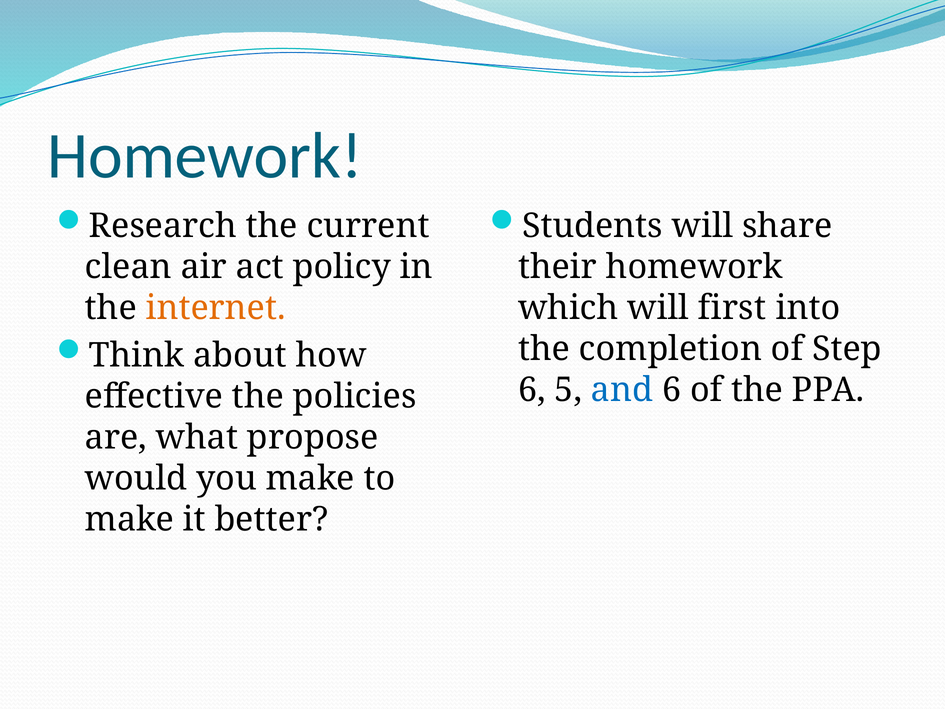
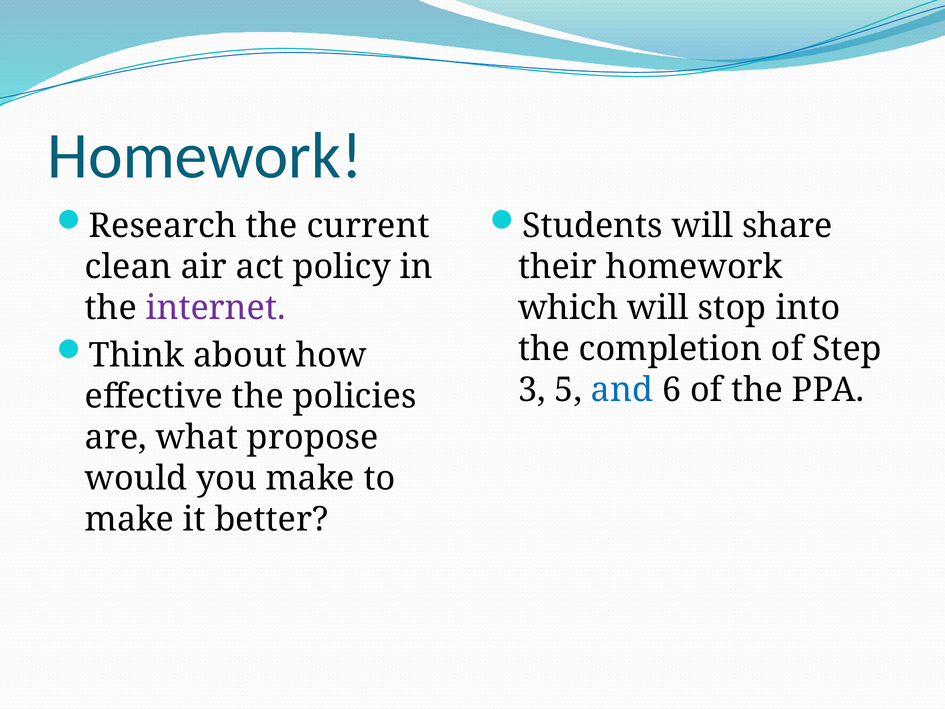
internet colour: orange -> purple (216, 308)
first: first -> stop (732, 308)
6: 6 -> 3 (532, 390)
